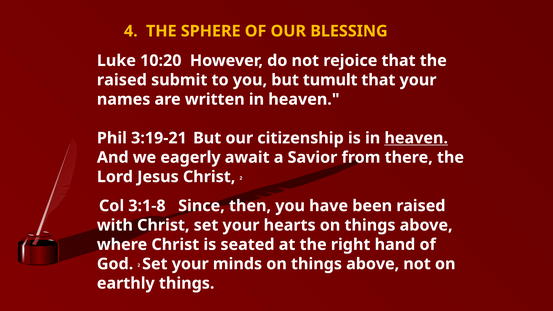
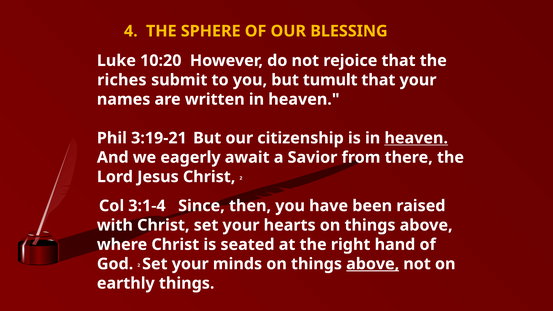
raised: raised -> riches (122, 80)
3:1-8: 3:1-8 -> 3:1-4 (147, 206)
above underline: none -> present (373, 264)
